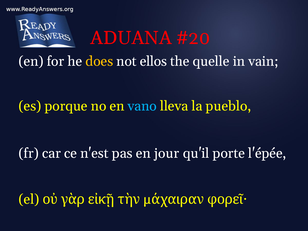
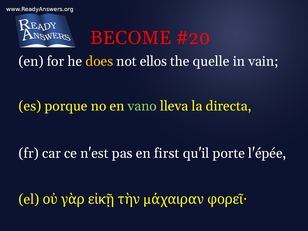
ADUANA: ADUANA -> BECOME (131, 38)
vano colour: light blue -> light green (142, 106)
pueblo: pueblo -> directa (229, 106)
jour: jour -> first (167, 153)
